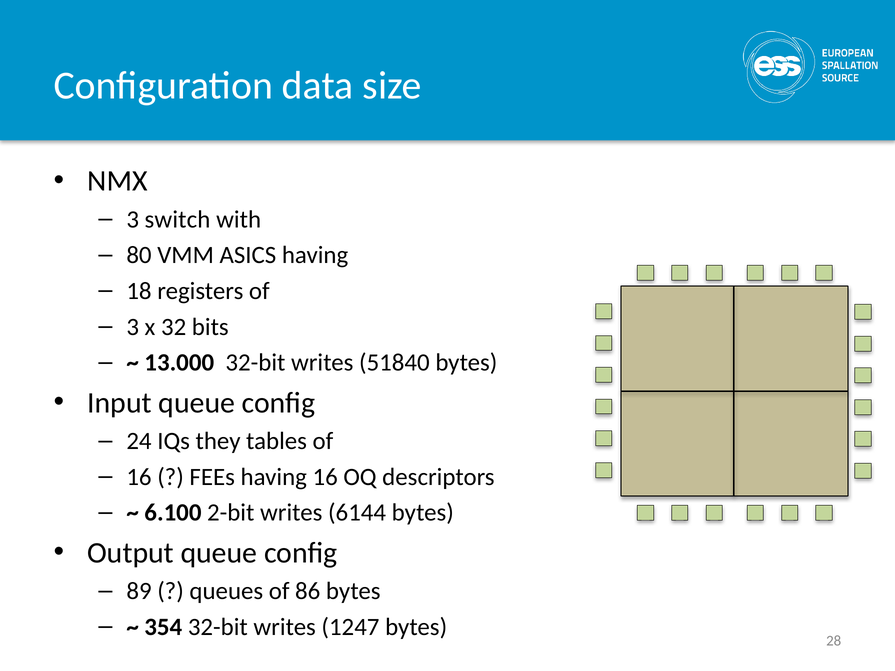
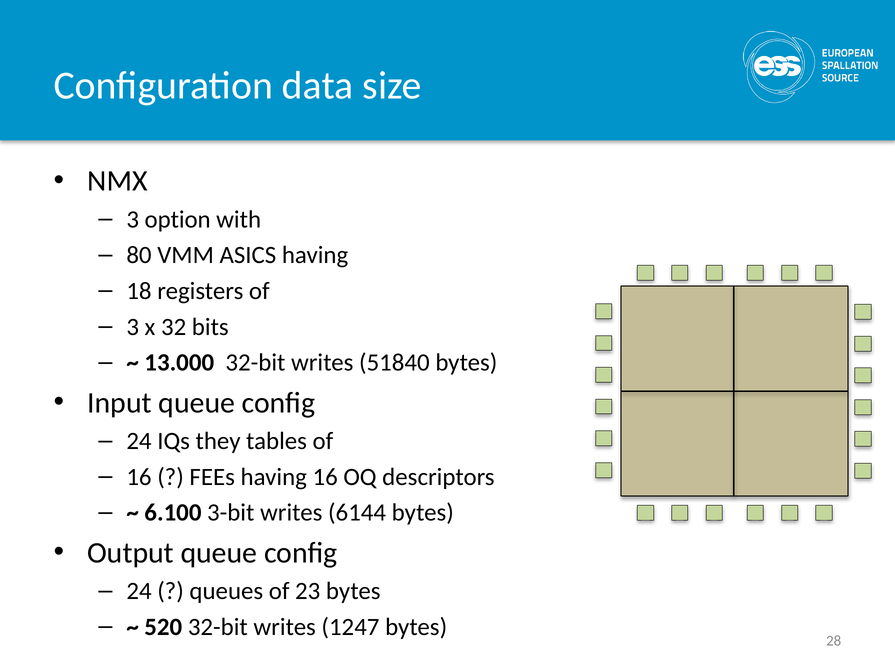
switch: switch -> option (178, 220)
2-bit: 2-bit -> 3-bit (231, 513)
89: 89 -> 24 (139, 591)
86: 86 -> 23 (308, 591)
354: 354 -> 520 (163, 627)
